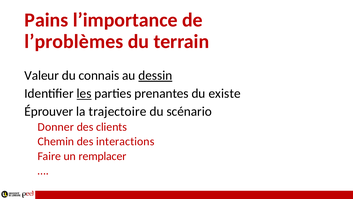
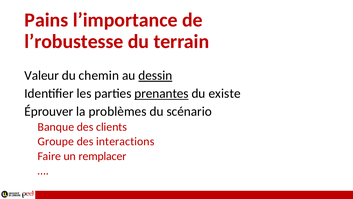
l’problèmes: l’problèmes -> l’robustesse (74, 41)
connais: connais -> chemin (99, 75)
les underline: present -> none (84, 93)
prenantes underline: none -> present (162, 93)
trajectoire: trajectoire -> problèmes (118, 111)
Donner: Donner -> Banque (56, 127)
Chemin: Chemin -> Groupe (56, 141)
